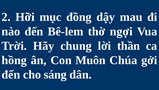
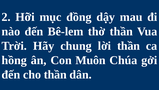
thờ ngợi: ngợi -> thần (121, 31)
cho sáng: sáng -> thần (55, 74)
